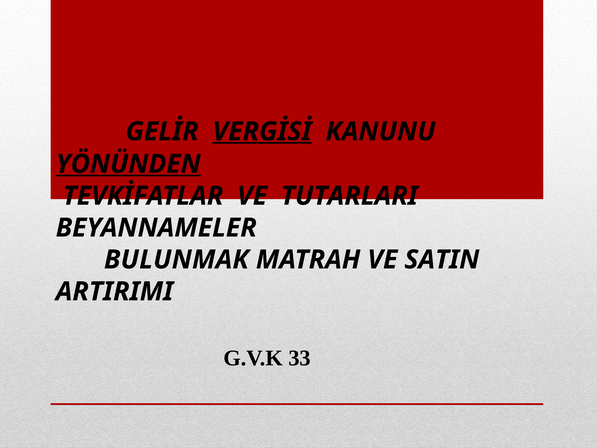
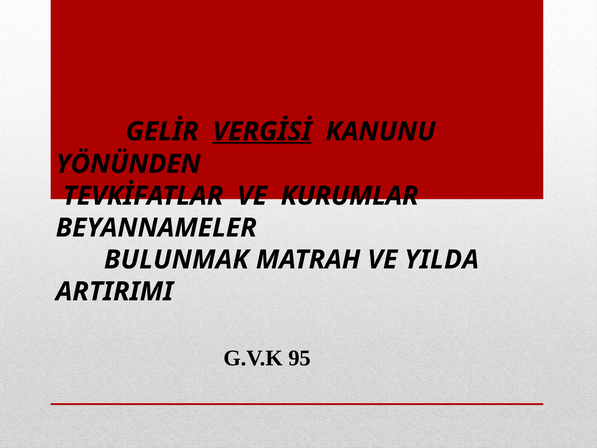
YÖNÜNDEN underline: present -> none (128, 164)
TUTARLARI: TUTARLARI -> KURUMLAR (350, 196)
SATIN: SATIN -> YILDA (442, 260)
33: 33 -> 95 (300, 358)
